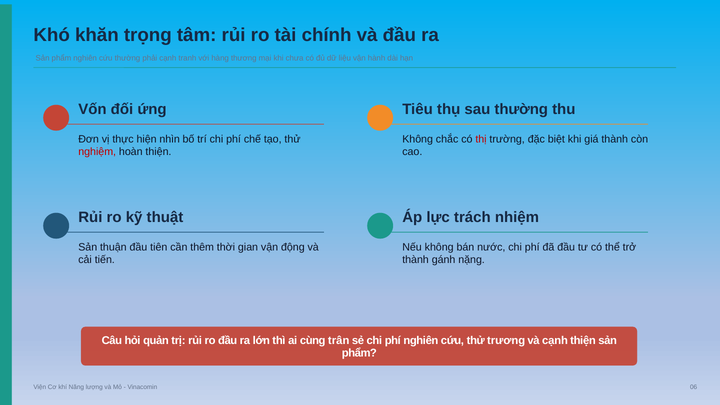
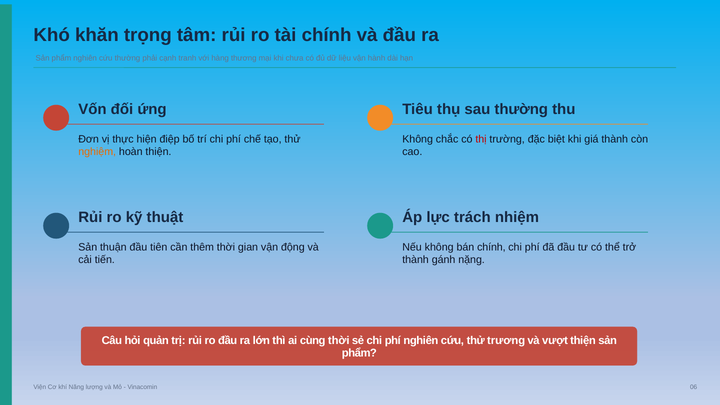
nhìn: nhìn -> điệp (170, 139)
nghiệm colour: red -> orange (97, 152)
bán nước: nước -> chính (491, 247)
cùng trân: trân -> thời (339, 340)
và cạnh: cạnh -> vượt (555, 340)
